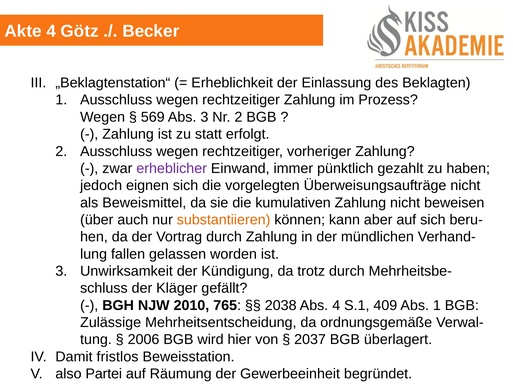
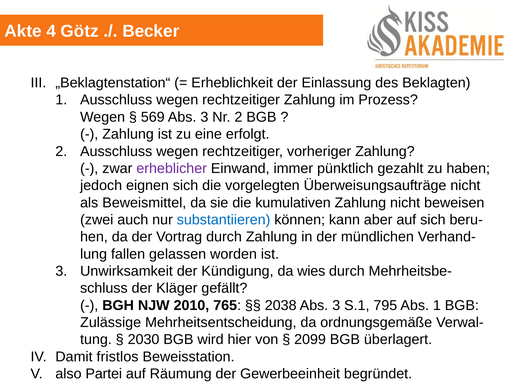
statt: statt -> eine (208, 134)
über: über -> zwei (97, 220)
substantiieren colour: orange -> blue (224, 220)
trotz: trotz -> wies (311, 271)
2038 Abs 4: 4 -> 3 (336, 305)
409: 409 -> 795 (385, 305)
2006: 2006 -> 2030 (144, 339)
2037: 2037 -> 2099 (310, 339)
